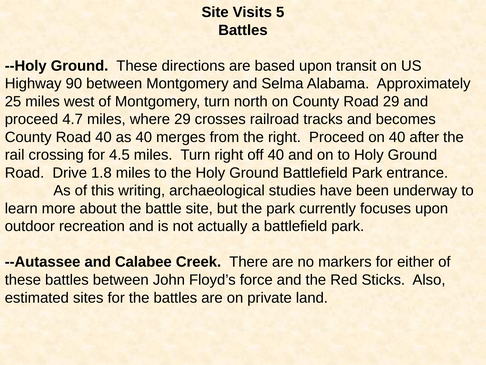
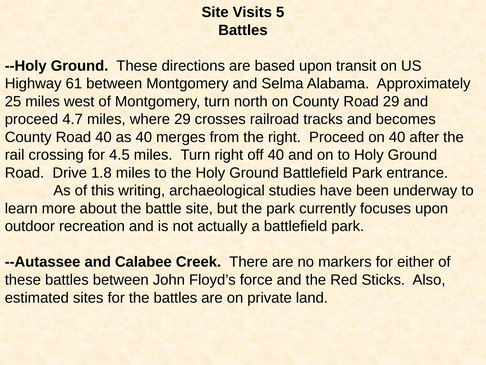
90: 90 -> 61 (74, 84)
